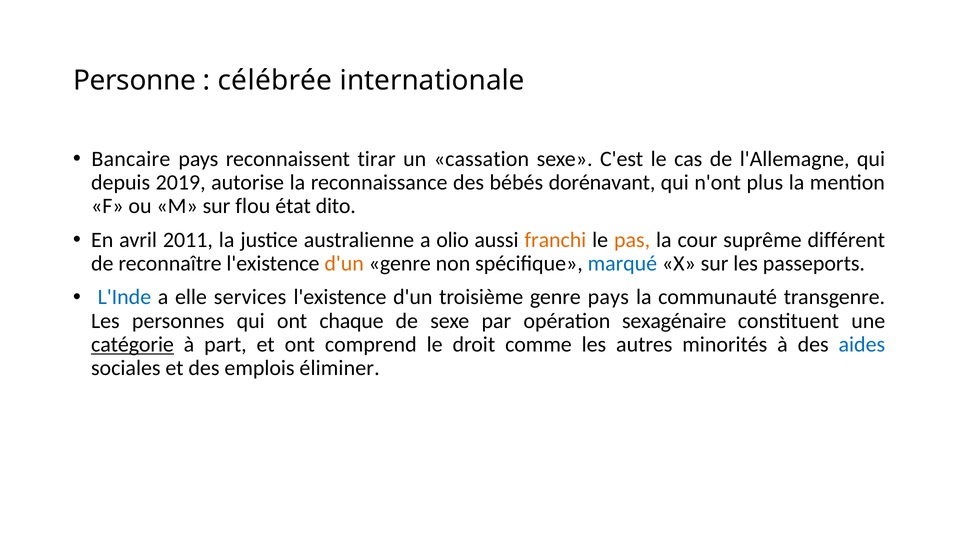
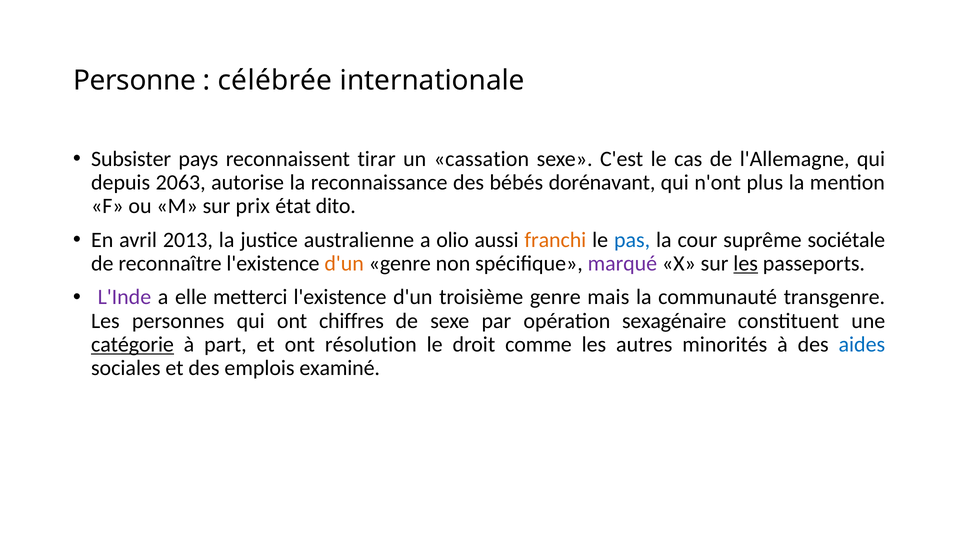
Bancaire: Bancaire -> Subsister (131, 159)
2019: 2019 -> 2063 (181, 183)
flou: flou -> prix (253, 206)
2011: 2011 -> 2013 (188, 240)
pas colour: orange -> blue (632, 240)
différent: différent -> sociétale (846, 240)
marqué colour: blue -> purple (622, 264)
les underline: none -> present (746, 264)
L'Inde colour: blue -> purple (124, 297)
services: services -> metterci (250, 297)
genre pays: pays -> mais (608, 297)
chaque: chaque -> chiffres (351, 321)
comprend: comprend -> résolution (371, 345)
éliminer: éliminer -> examiné (340, 369)
